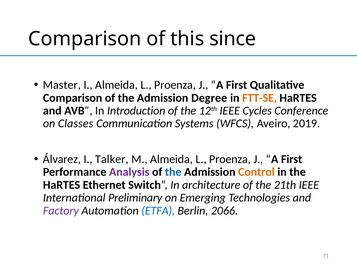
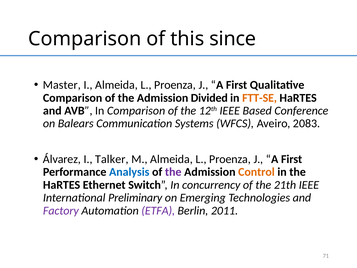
Degree: Degree -> Divided (209, 98)
In Introduction: Introduction -> Comparison (136, 111)
Cycles: Cycles -> Based (257, 111)
Classes: Classes -> Balears (76, 123)
2019: 2019 -> 2083 (307, 123)
Analysis colour: purple -> blue (129, 172)
the colour: blue -> purple (173, 172)
architecture: architecture -> concurrency (211, 185)
ETFA colour: blue -> purple (158, 210)
2066: 2066 -> 2011 (225, 210)
